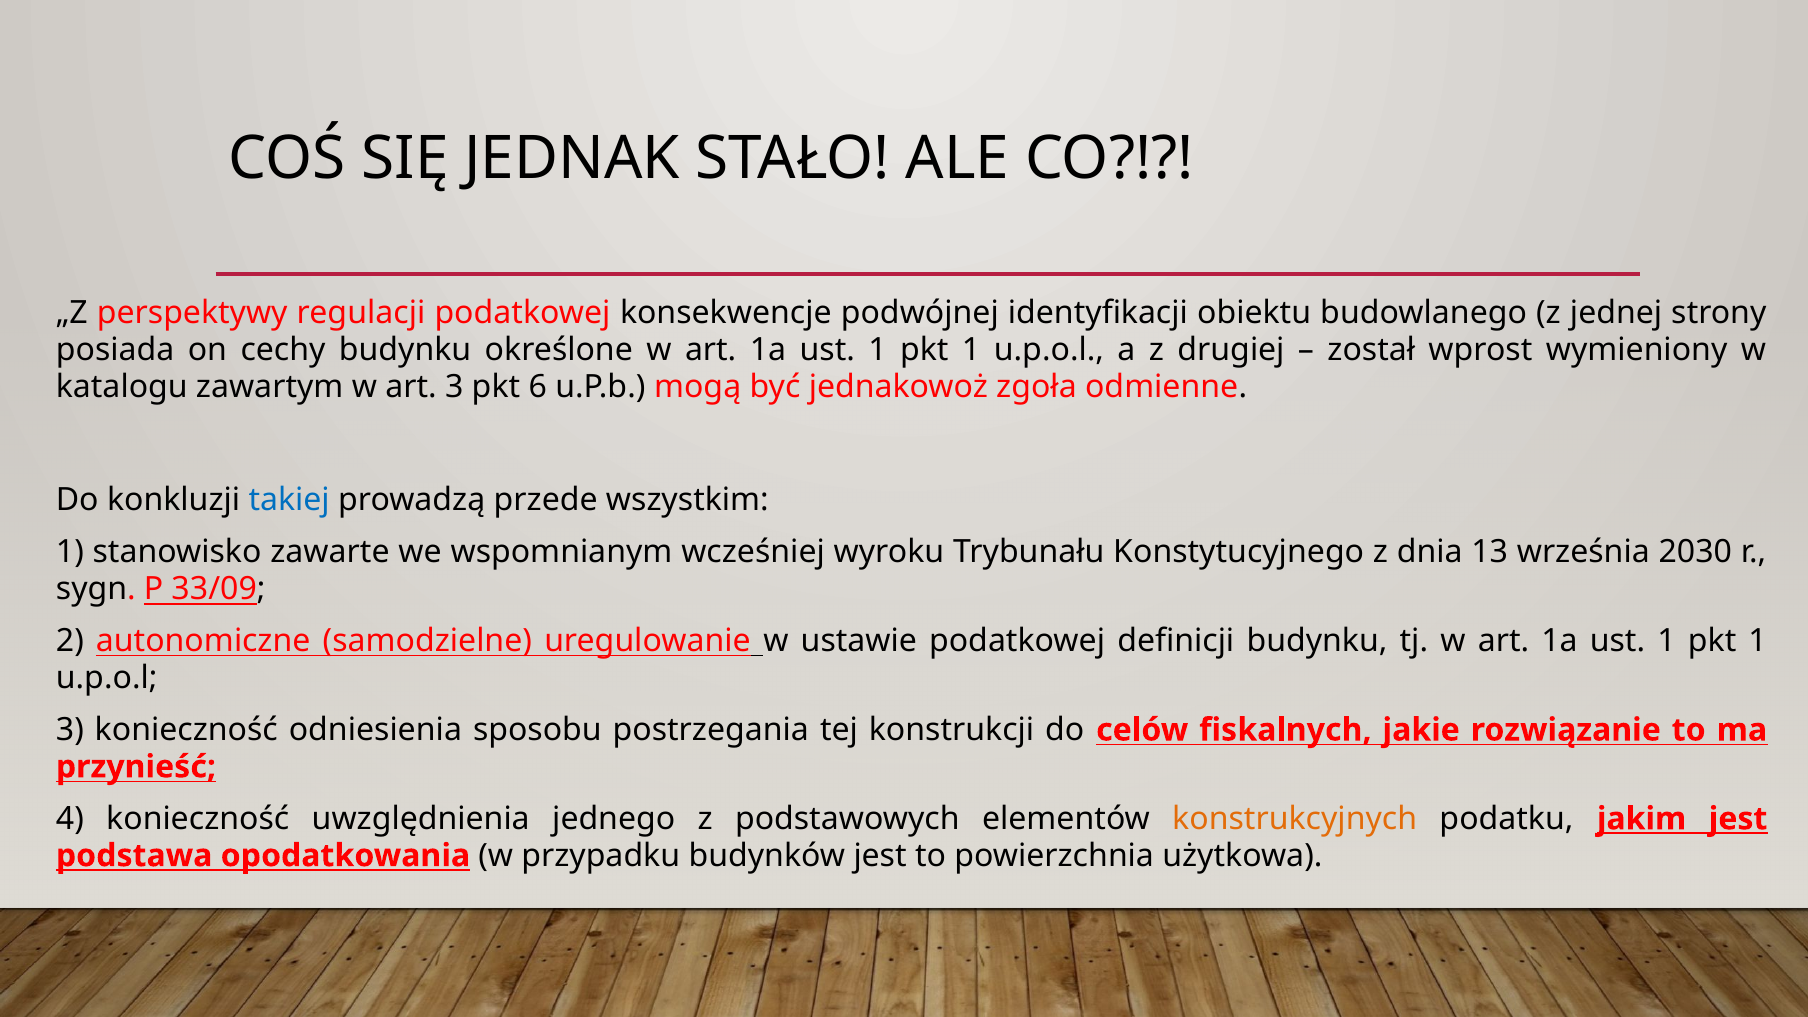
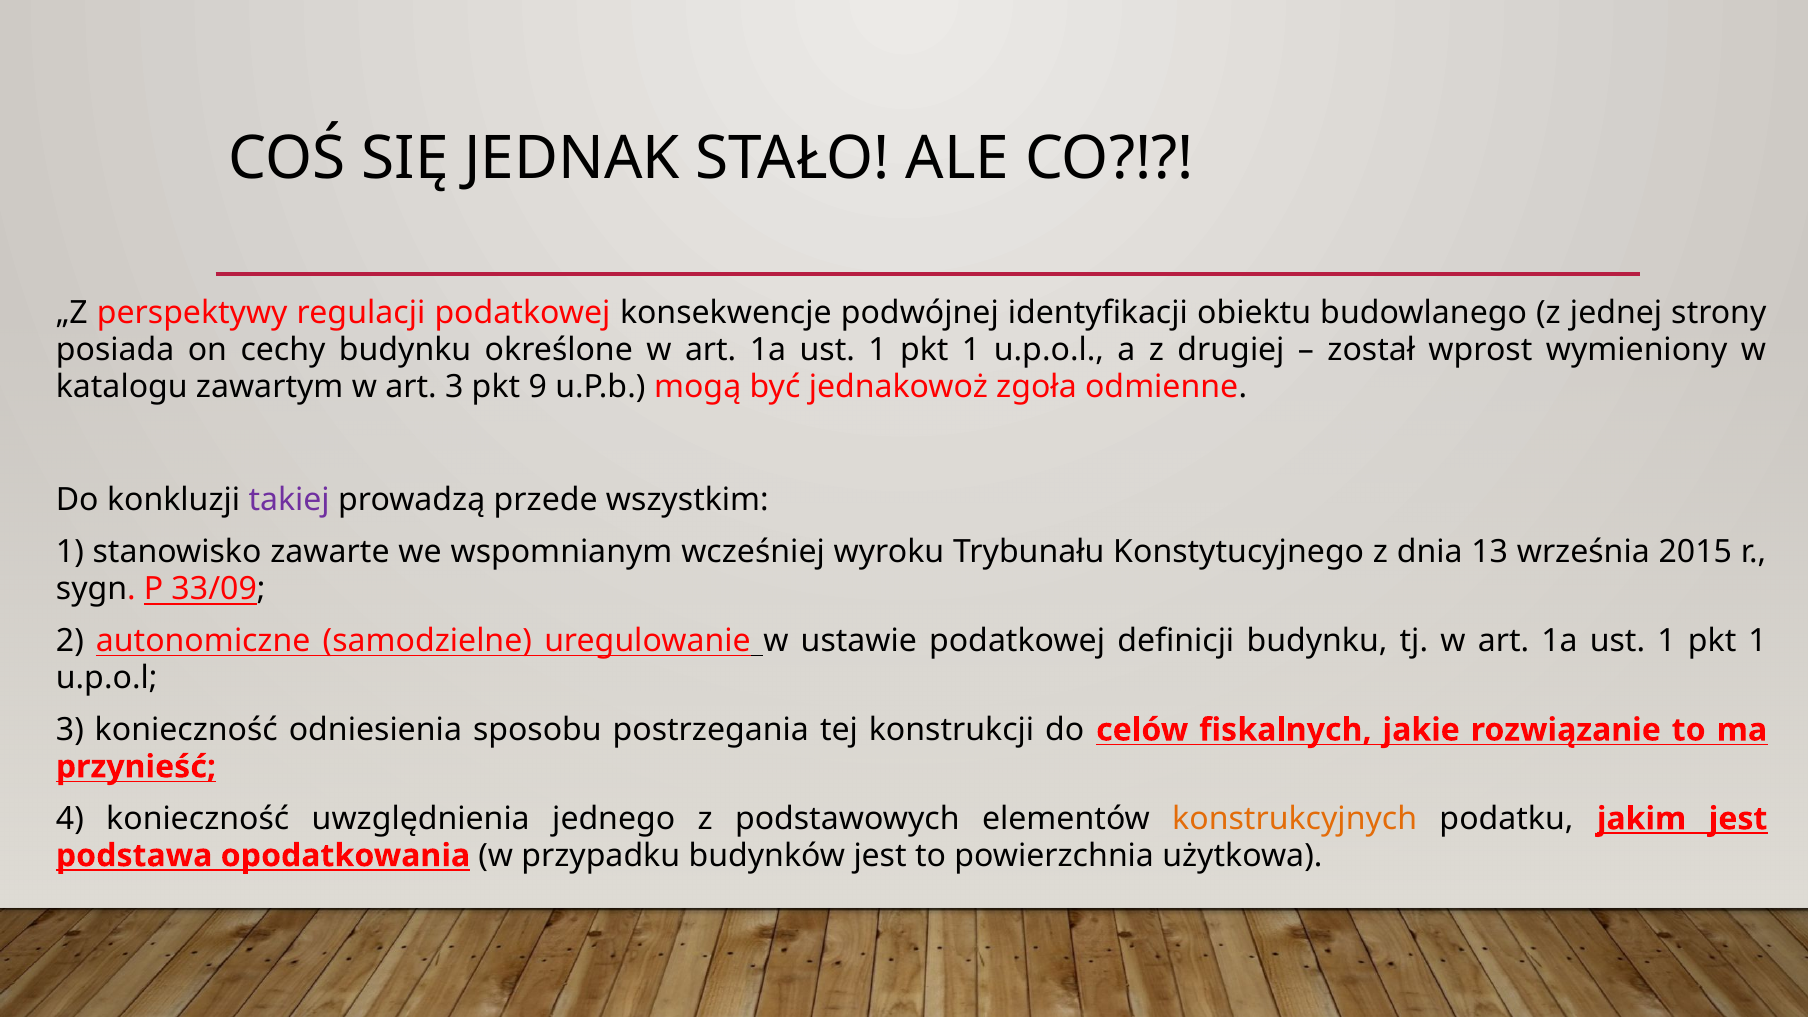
6: 6 -> 9 (538, 387)
takiej colour: blue -> purple (289, 500)
2030: 2030 -> 2015 (1695, 552)
